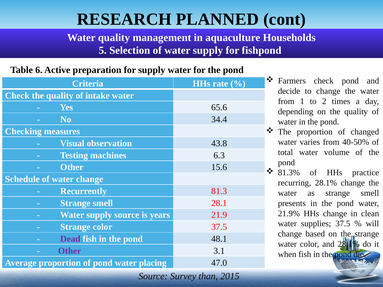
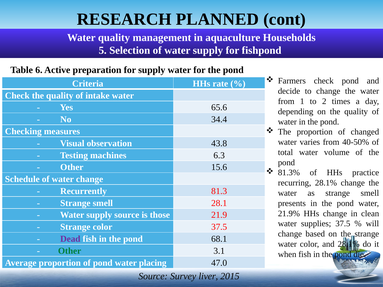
years: years -> those (160, 215)
48.1: 48.1 -> 68.1 (219, 239)
Other colour: purple -> green (70, 251)
than: than -> liver (208, 276)
